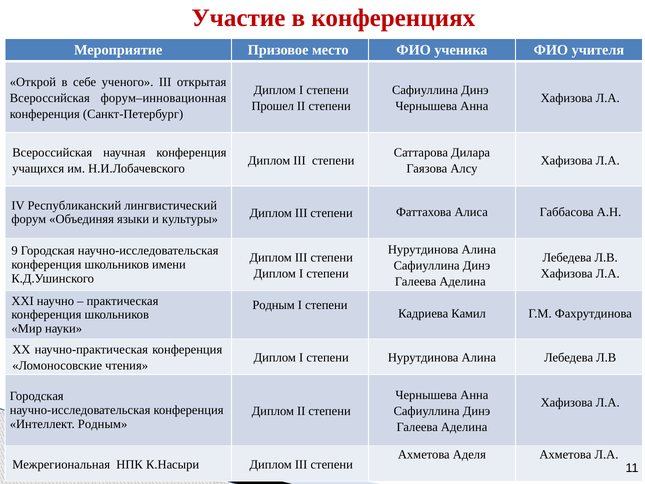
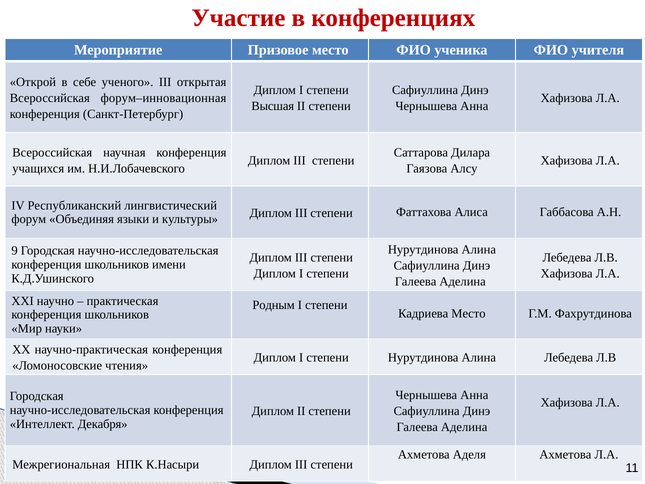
Прошел: Прошел -> Высшая (273, 106)
Кадриева Камил: Камил -> Место (469, 313)
Интеллект Родным: Родным -> Декабря (103, 424)
